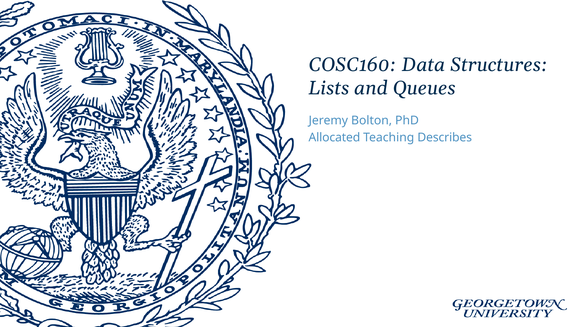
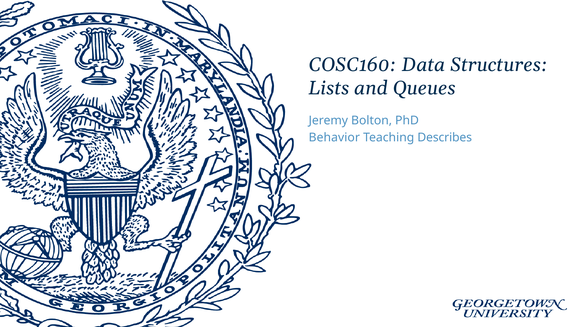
Allocated: Allocated -> Behavior (334, 138)
